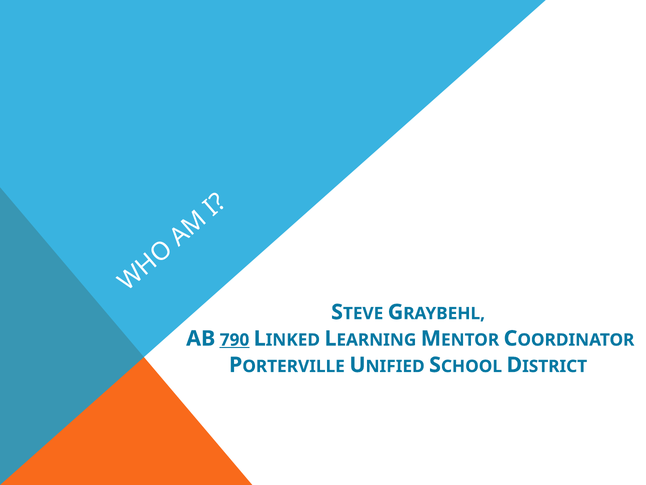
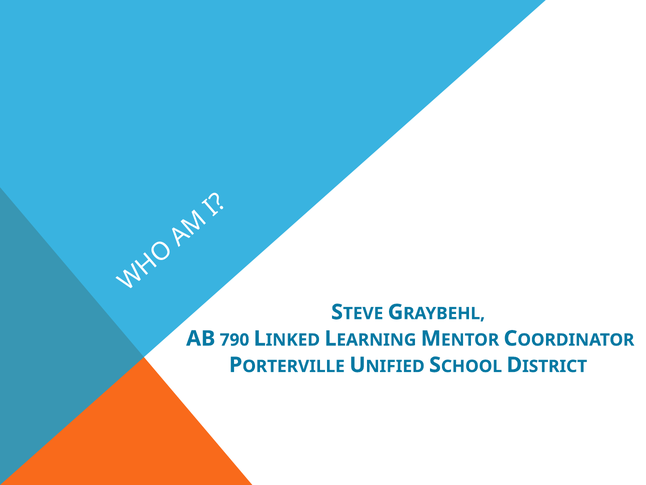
790 underline: present -> none (235, 340)
